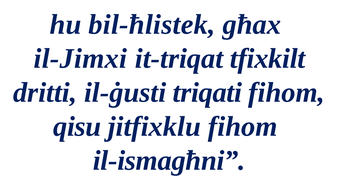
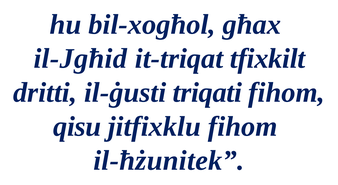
bil-ħlistek: bil-ħlistek -> bil-xogħol (152, 24)
il-Jimxi: il-Jimxi -> il-Jgħid (80, 59)
il-ismagħni: il-ismagħni -> il-ħżunitek (169, 161)
